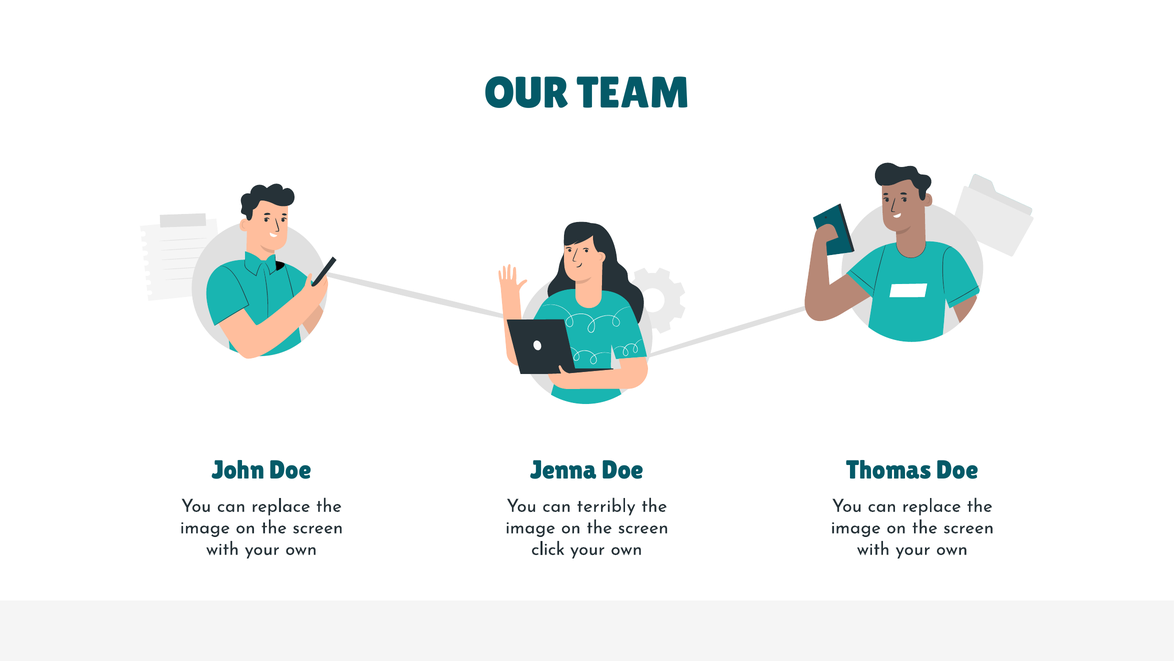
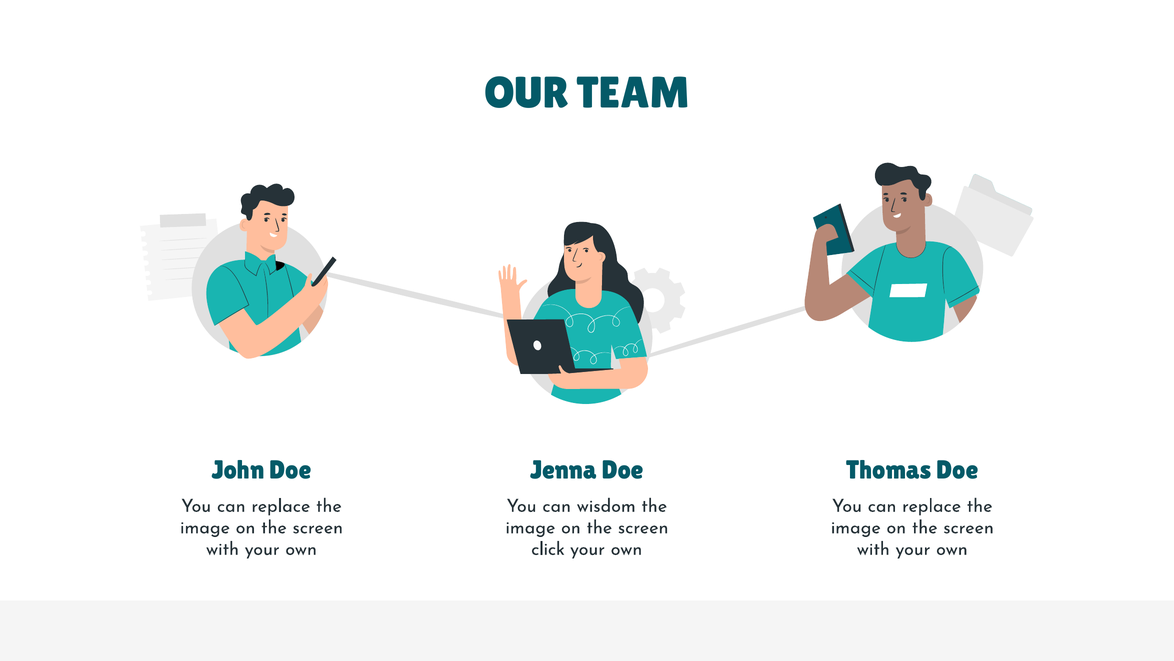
terribly: terribly -> wisdom (606, 505)
